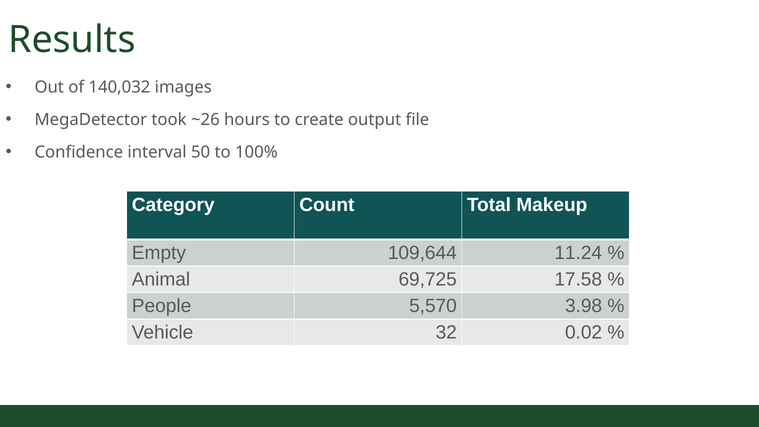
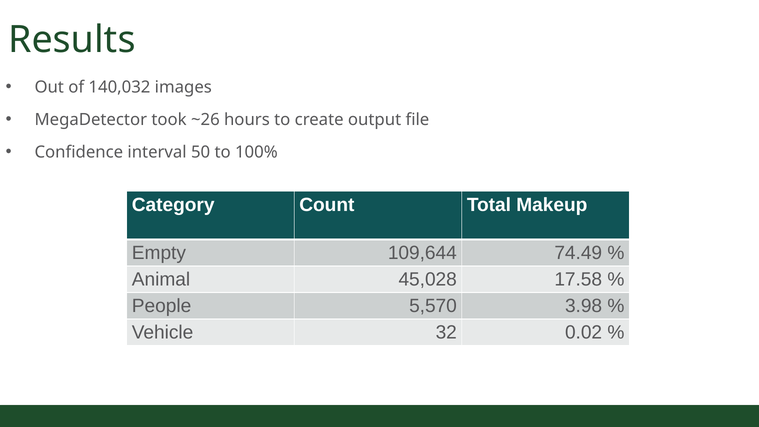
11.24: 11.24 -> 74.49 (578, 253)
69,725: 69,725 -> 45,028 (428, 279)
